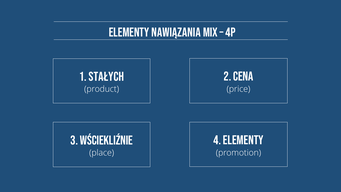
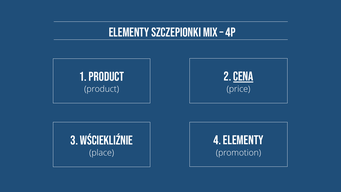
nawiązania: nawiązania -> szczepionki (176, 32)
cena underline: none -> present (243, 76)
1 stałych: stałych -> product (106, 77)
